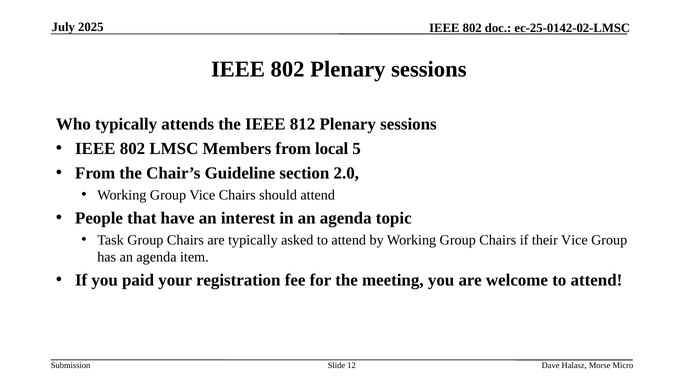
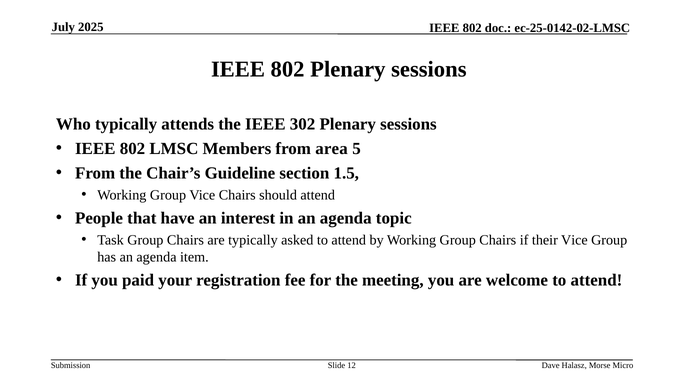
812: 812 -> 302 (303, 124)
local: local -> area (332, 149)
2.0: 2.0 -> 1.5 (346, 173)
